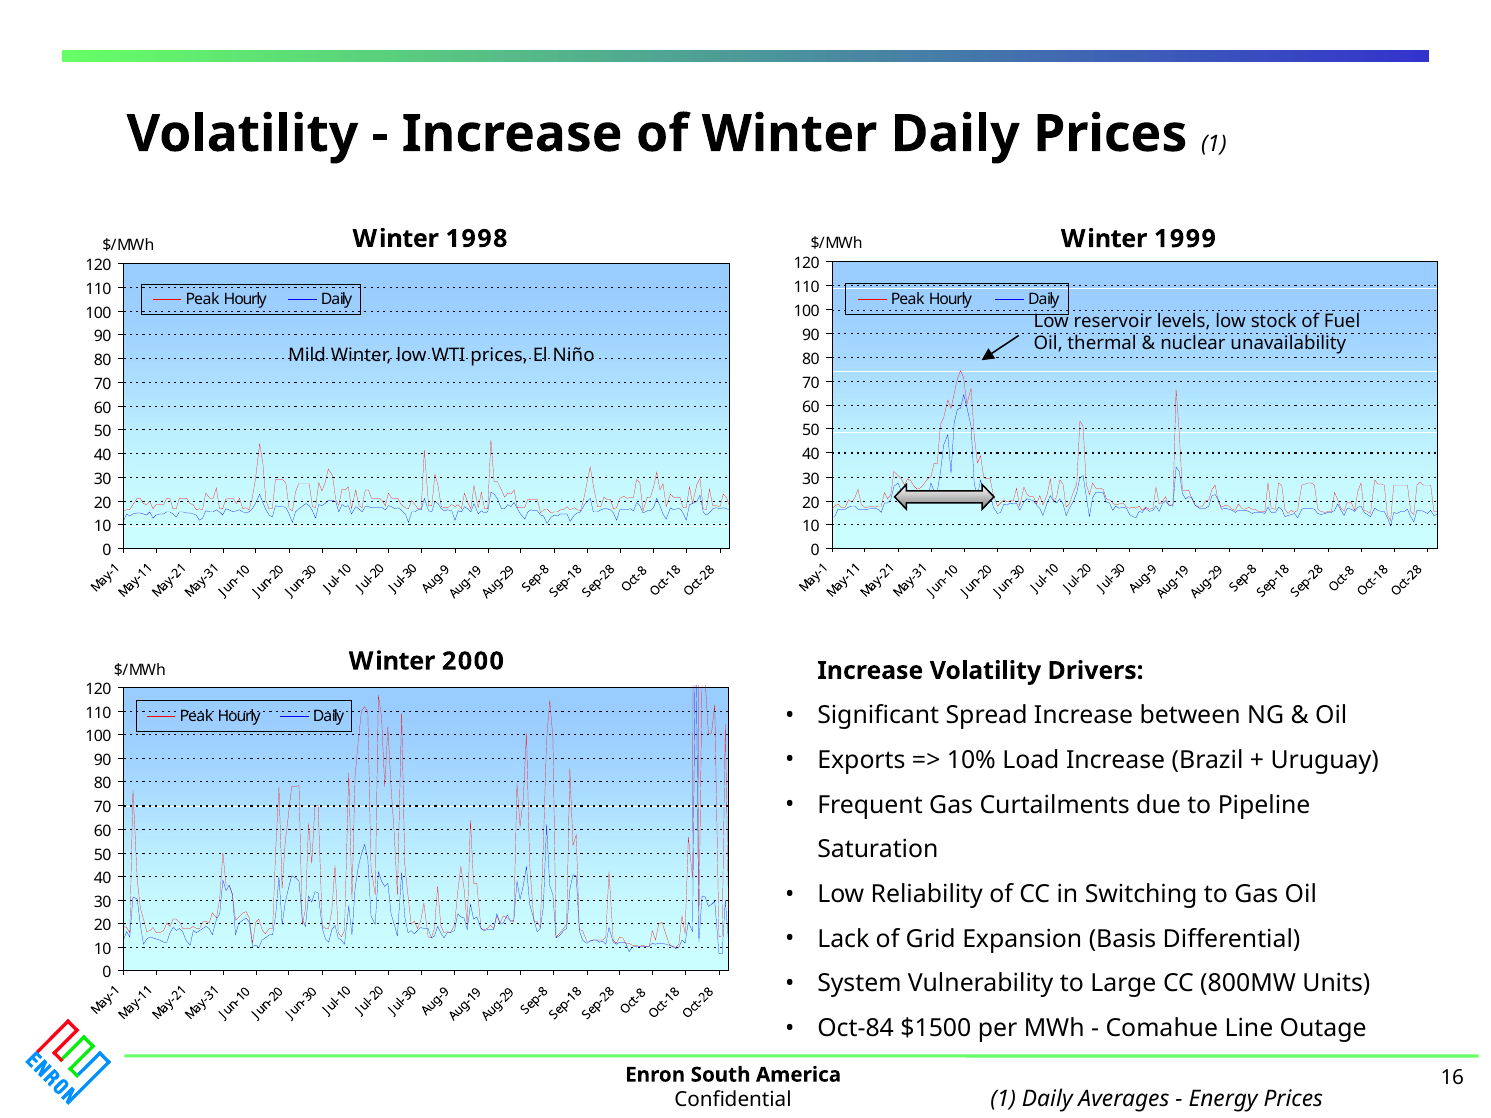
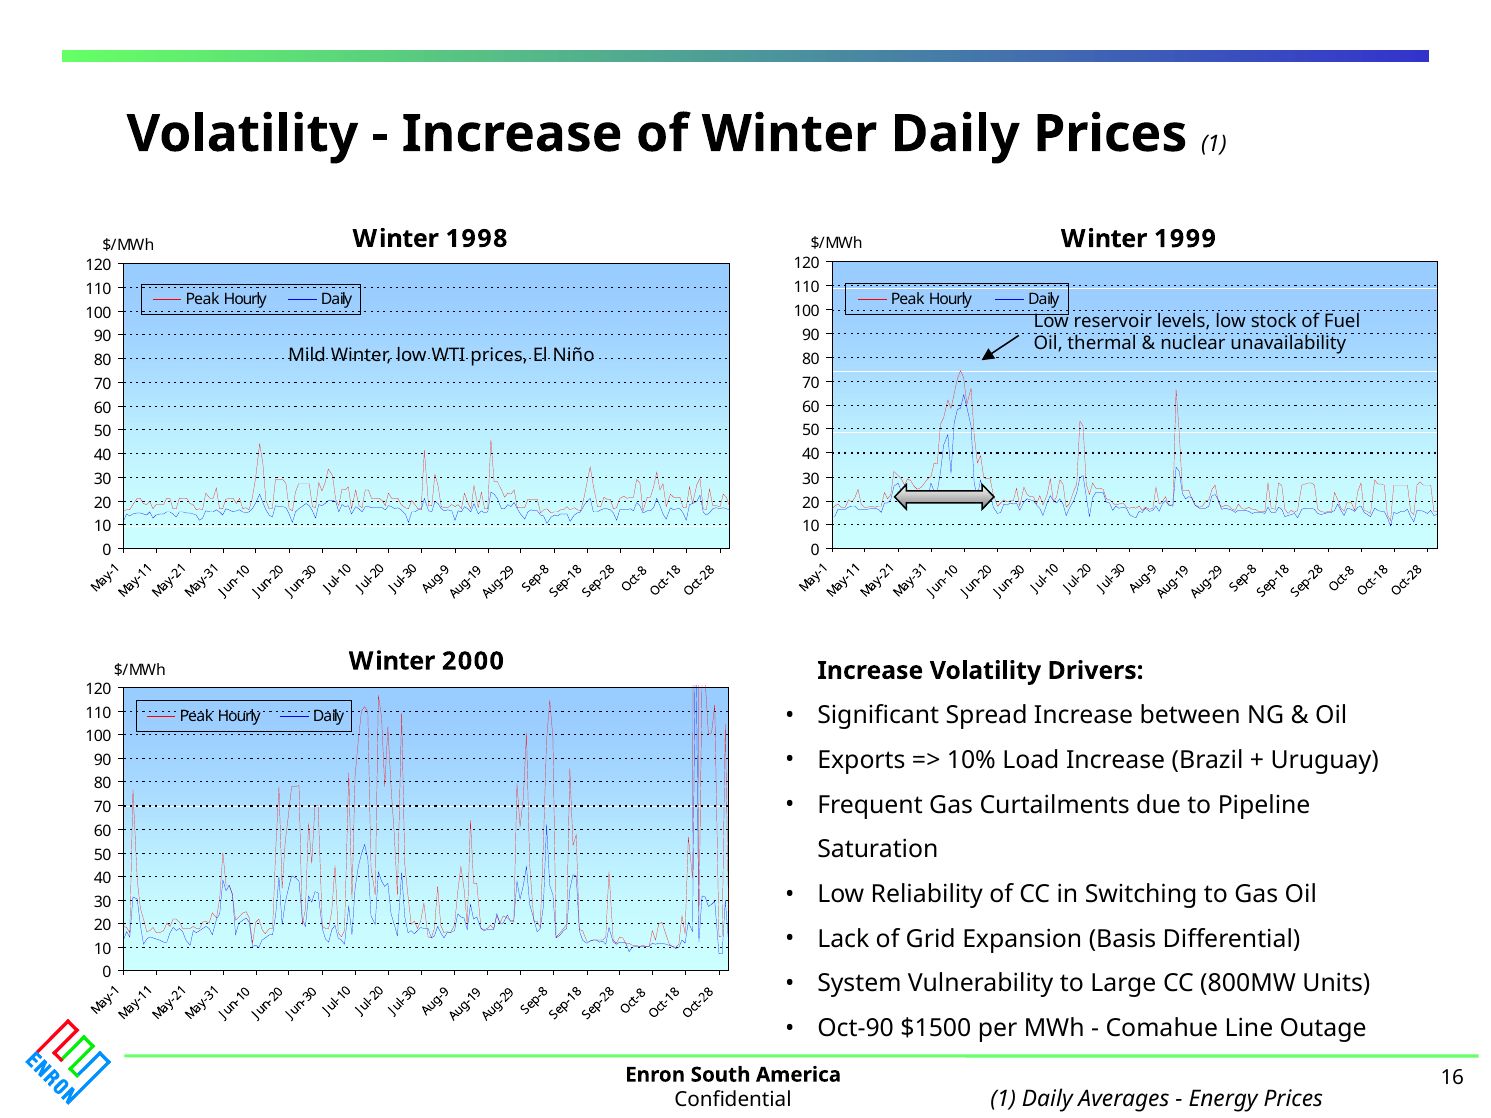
Oct-84: Oct-84 -> Oct-90 (856, 1029)
